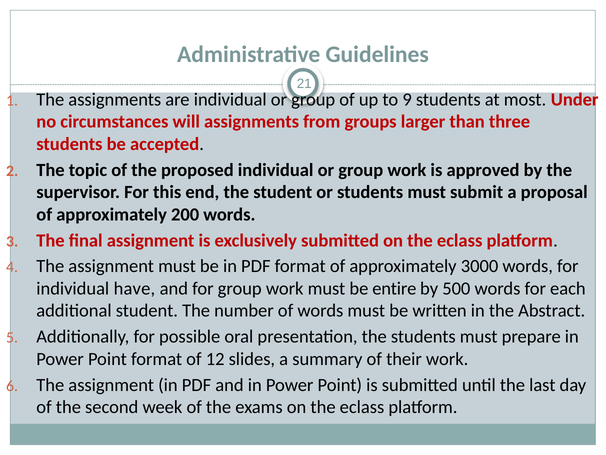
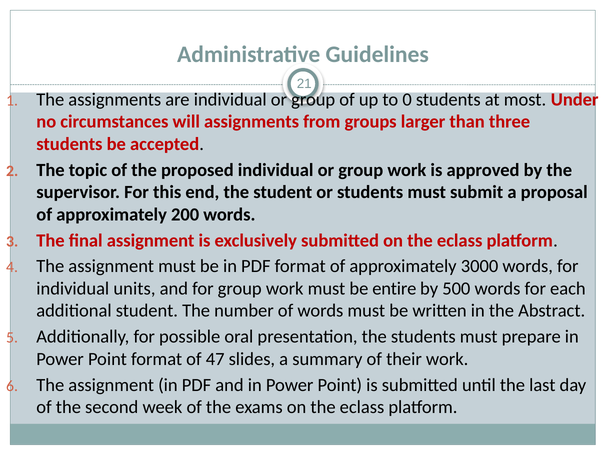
9: 9 -> 0 (407, 100)
have: have -> units (134, 288)
12: 12 -> 47 (215, 359)
